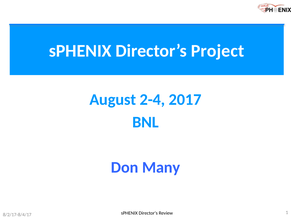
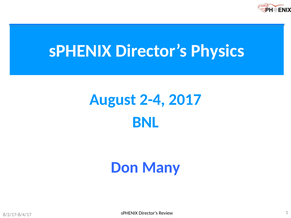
Project: Project -> Physics (218, 51)
